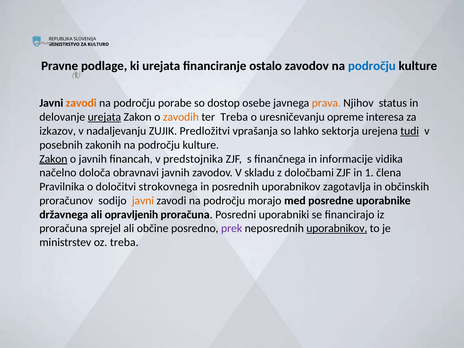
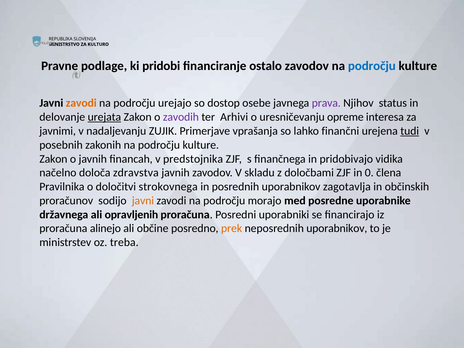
ki urejata: urejata -> pridobi (161, 66)
porabe: porabe -> urejajo (175, 103)
prava colour: orange -> purple (326, 103)
zavodih colour: orange -> purple (181, 117)
ter Treba: Treba -> Arhivi (234, 117)
izkazov: izkazov -> javnimi (58, 131)
Predložitvi: Predložitvi -> Primerjave (205, 131)
sektorja: sektorja -> finančni (340, 131)
Zakon underline: present -> none (53, 159)
informacije: informacije -> pridobivajo (346, 159)
obravnavi: obravnavi -> zdravstva (136, 173)
1: 1 -> 0 (369, 173)
sprejel: sprejel -> alinejo (105, 228)
prek colour: purple -> orange (232, 228)
uporabnikov underline: present -> none (337, 228)
